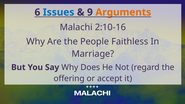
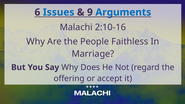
Arguments colour: orange -> blue (123, 12)
